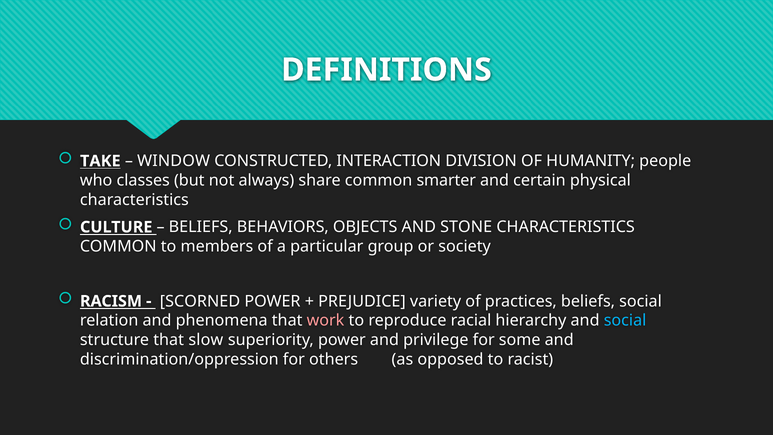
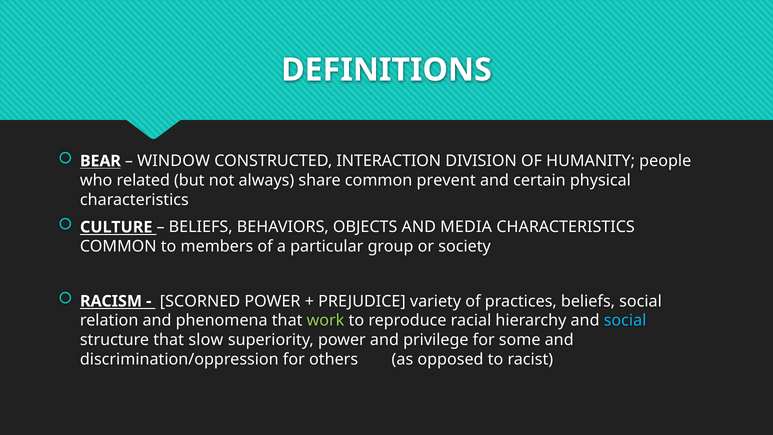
TAKE: TAKE -> BEAR (100, 161)
classes: classes -> related (143, 180)
smarter: smarter -> prevent (446, 180)
STONE: STONE -> MEDIA (466, 227)
work colour: pink -> light green (326, 320)
